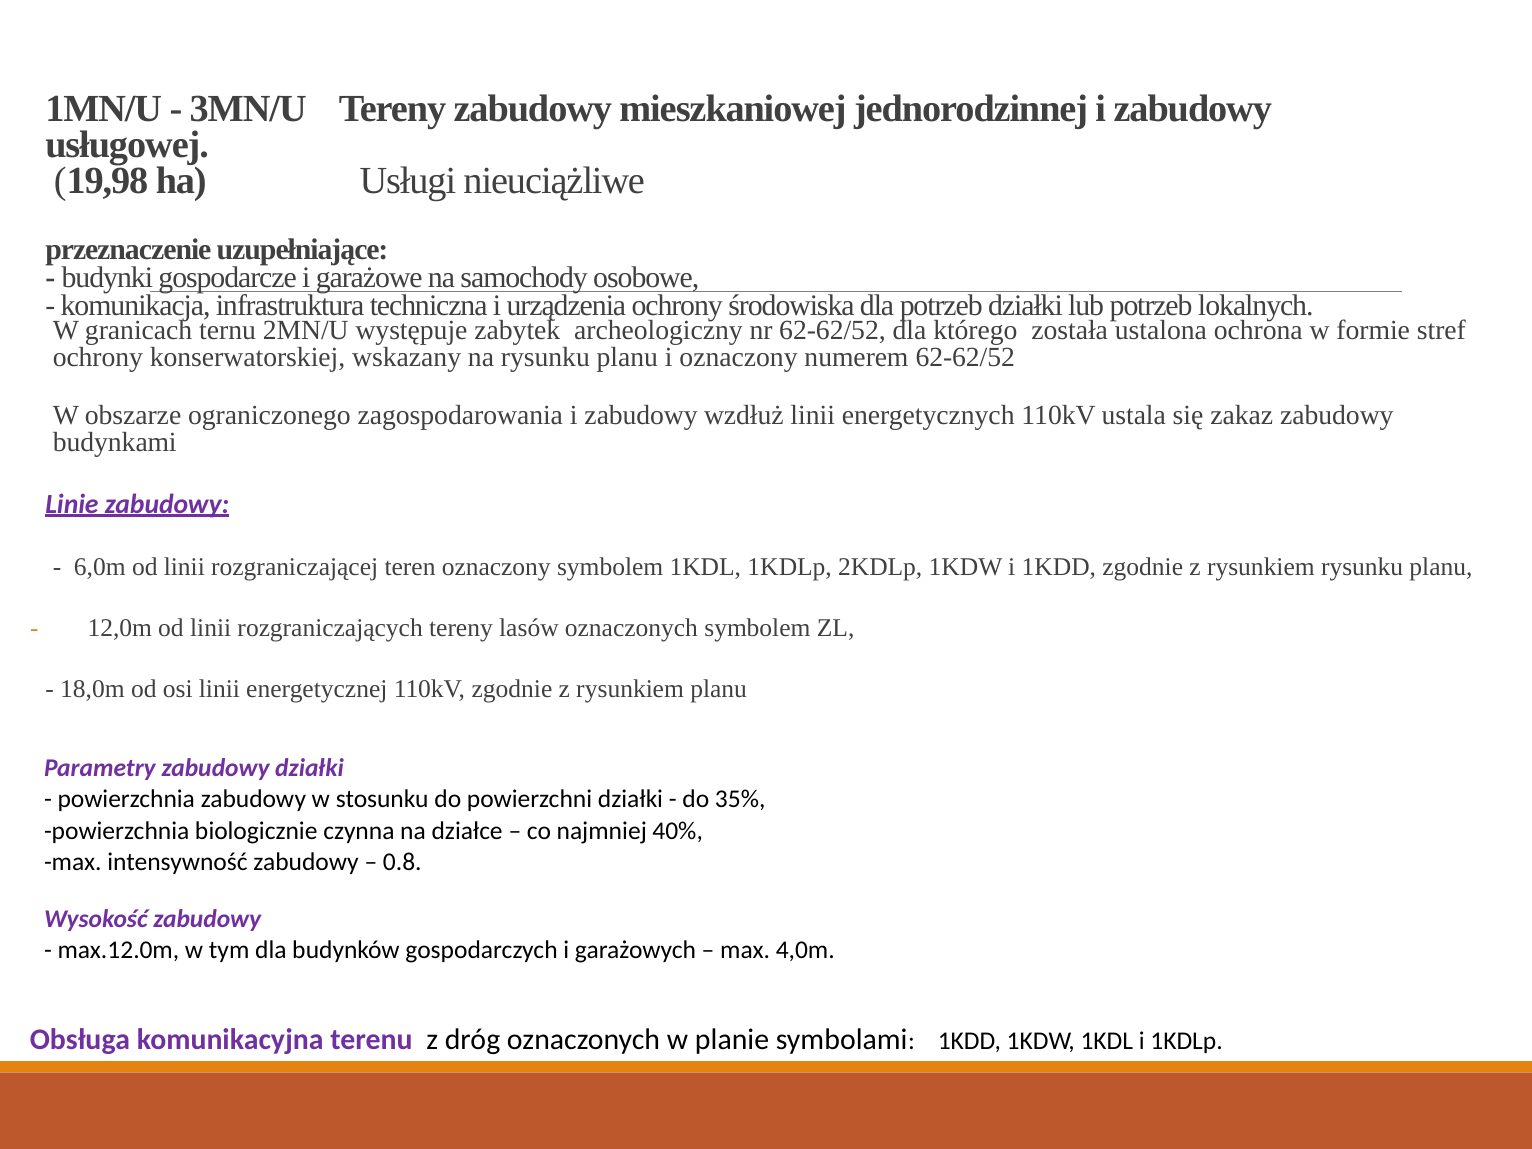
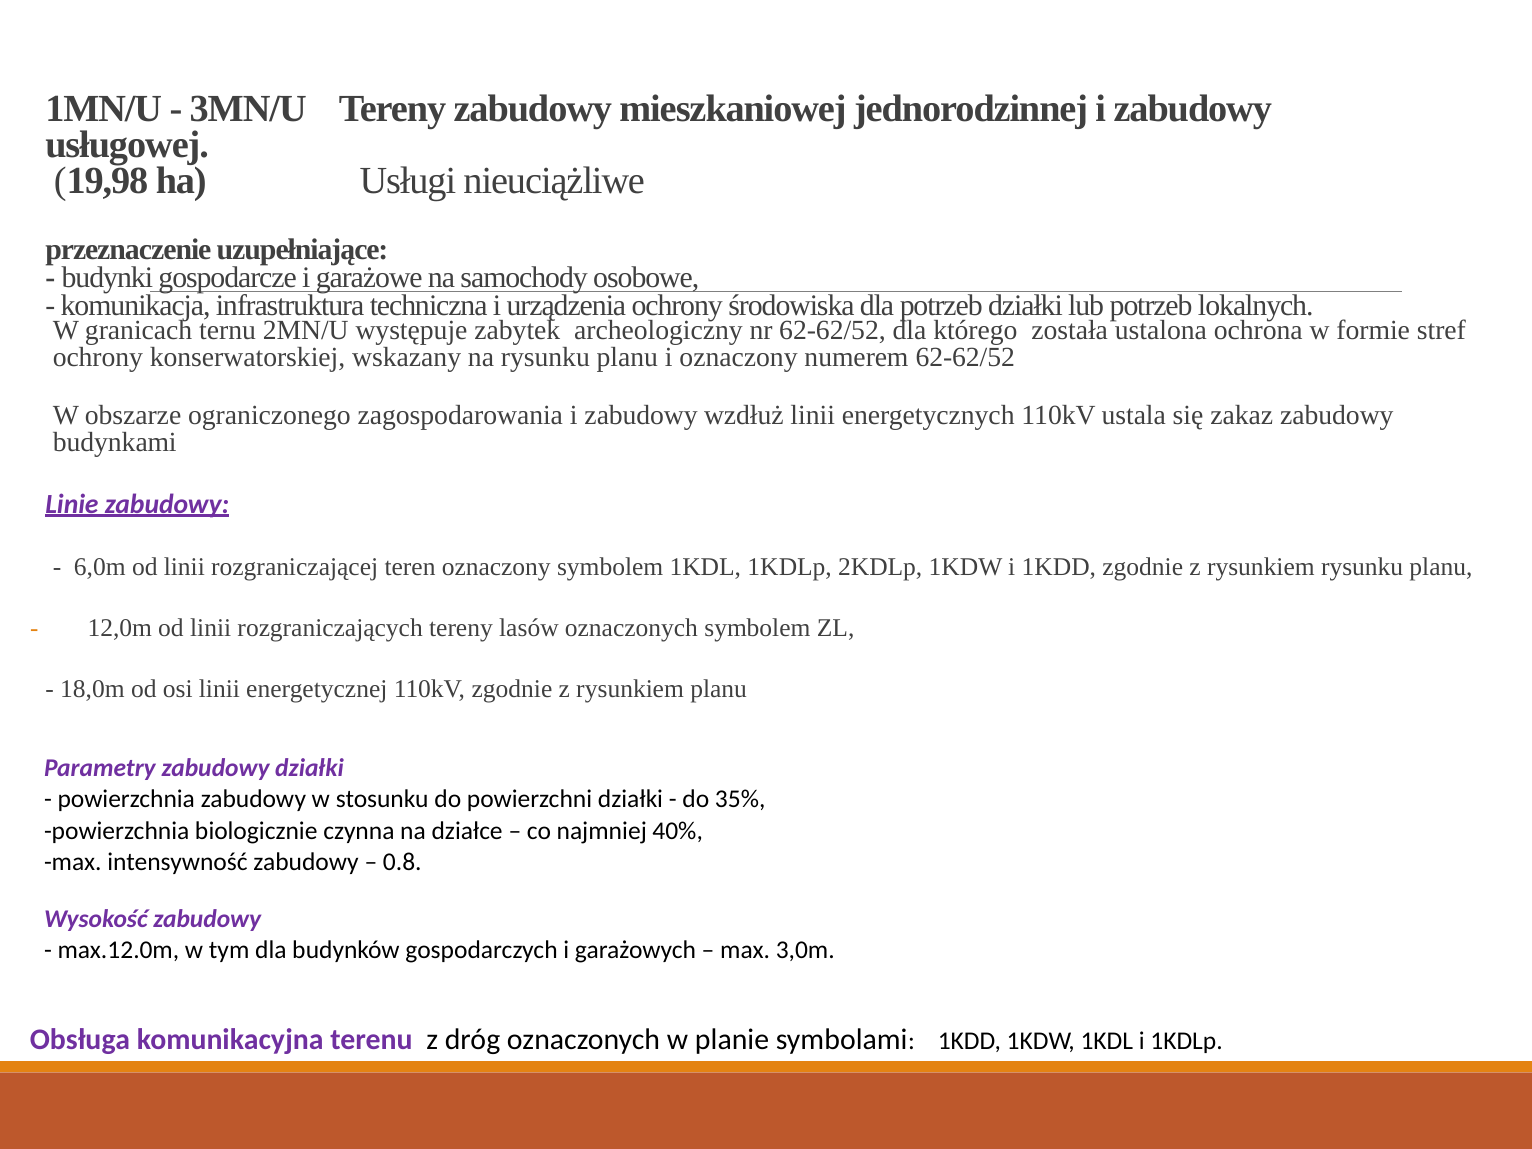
4,0m: 4,0m -> 3,0m (805, 950)
